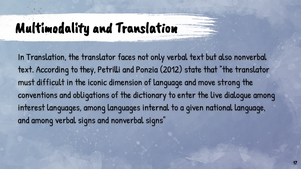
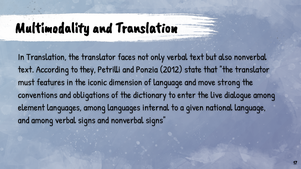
difficult: difficult -> features (51, 83)
interest: interest -> element (31, 108)
